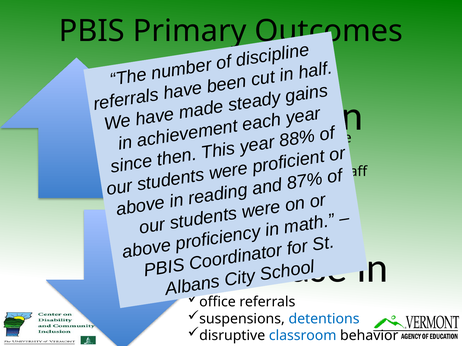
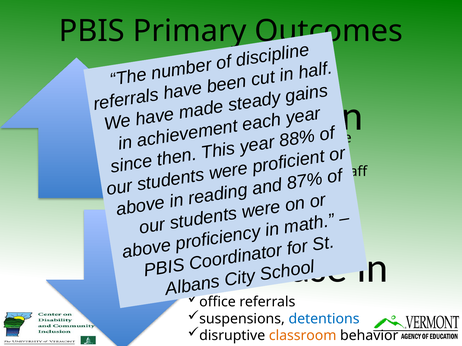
classroom colour: blue -> orange (303, 336)
